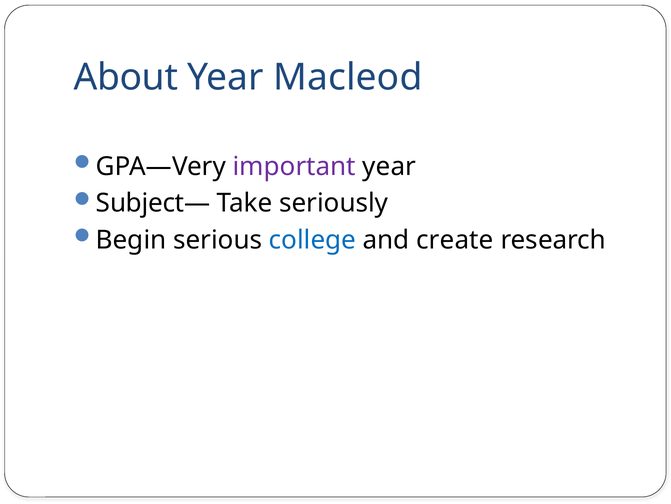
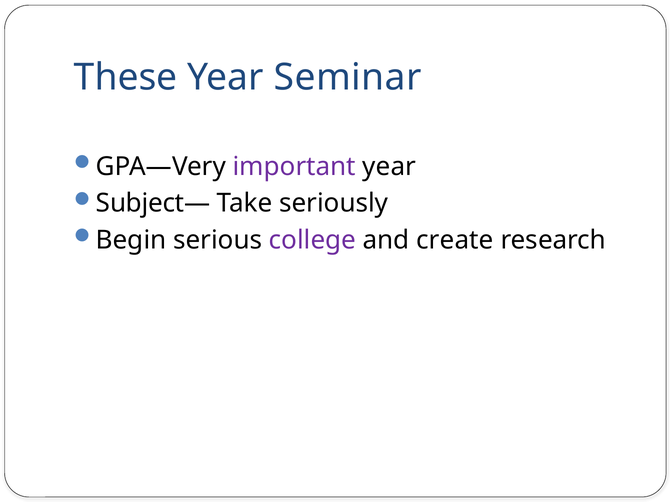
About: About -> These (126, 78)
Macleod: Macleod -> Seminar (348, 78)
college colour: blue -> purple (312, 240)
